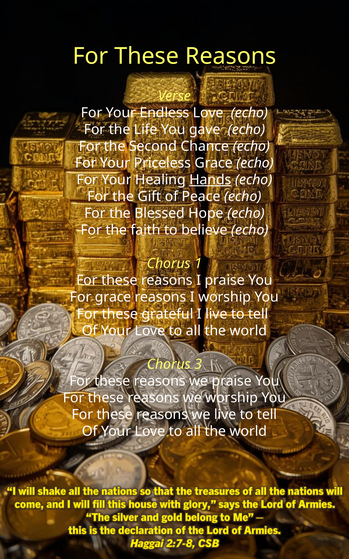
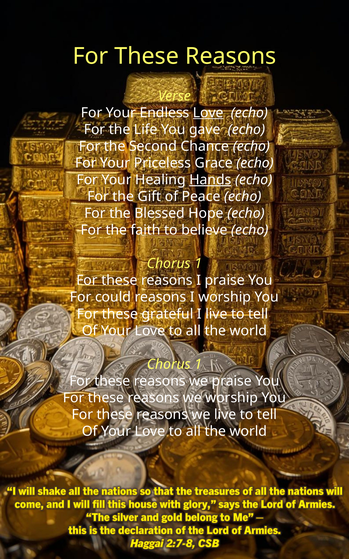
Love underline: none -> present (208, 113)
For grace: grace -> could (113, 297)
3: 3 -> 1 (198, 364)
